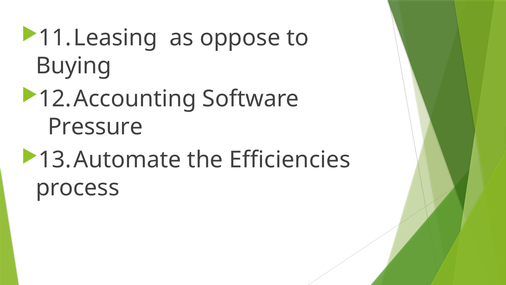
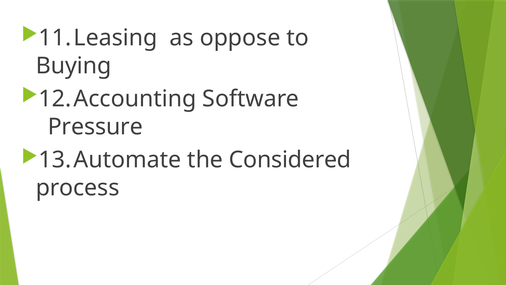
Efficiencies: Efficiencies -> Considered (290, 160)
